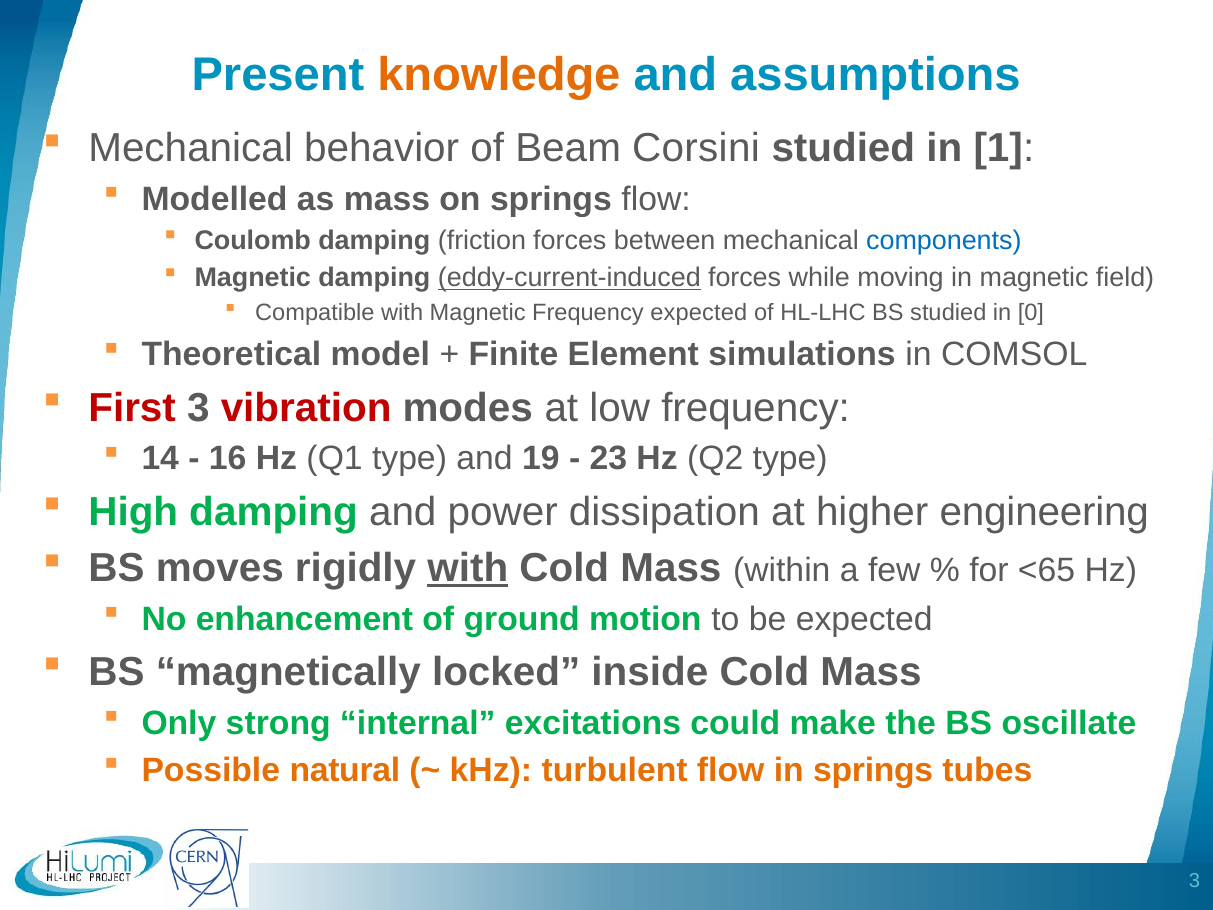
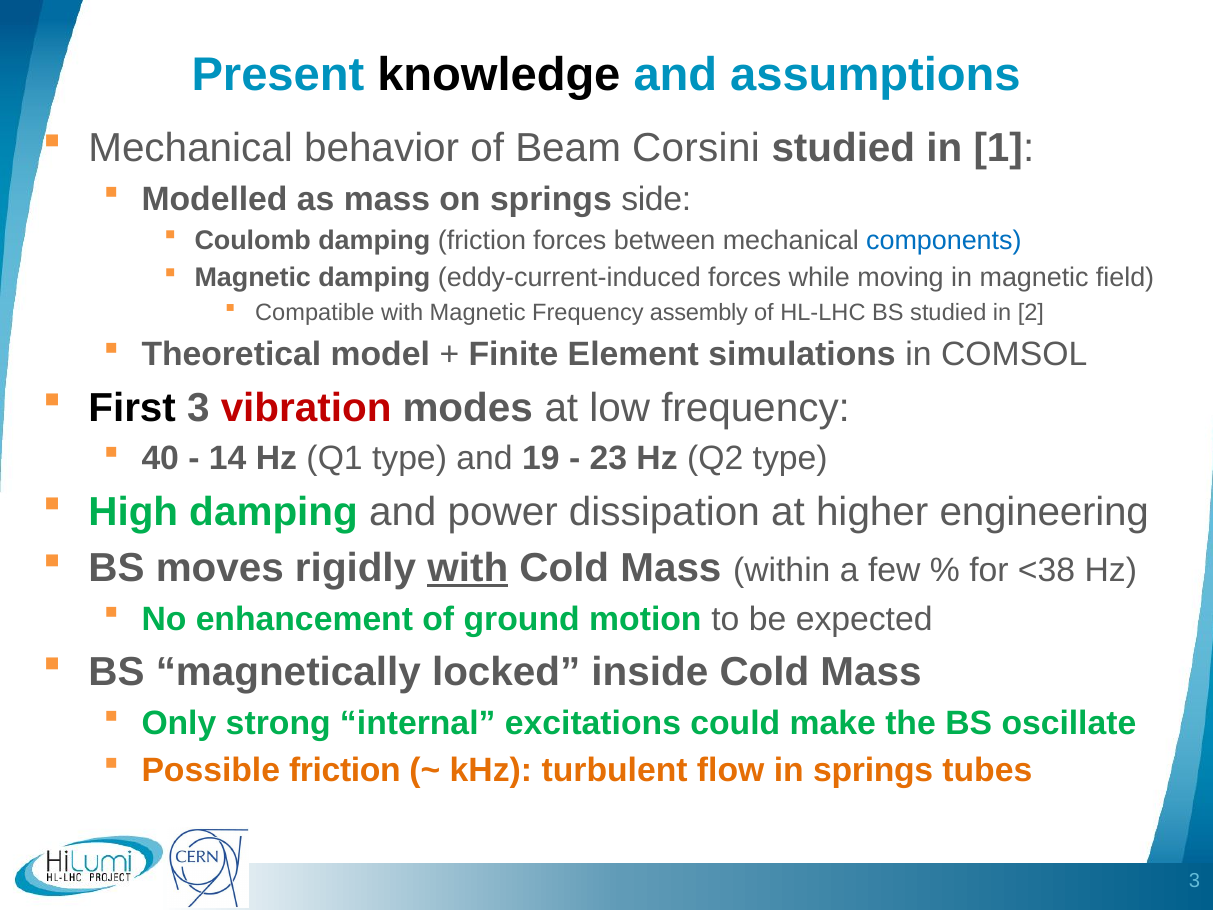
knowledge colour: orange -> black (499, 75)
springs flow: flow -> side (656, 199)
eddy-current-induced underline: present -> none (569, 278)
Frequency expected: expected -> assembly (699, 313)
0: 0 -> 2 (1031, 313)
First colour: red -> black (132, 408)
14: 14 -> 40 (160, 459)
16: 16 -> 14 (228, 459)
<65: <65 -> <38 (1047, 570)
Possible natural: natural -> friction (345, 770)
